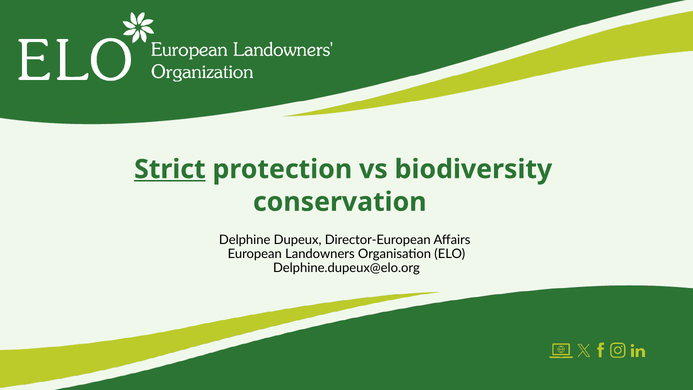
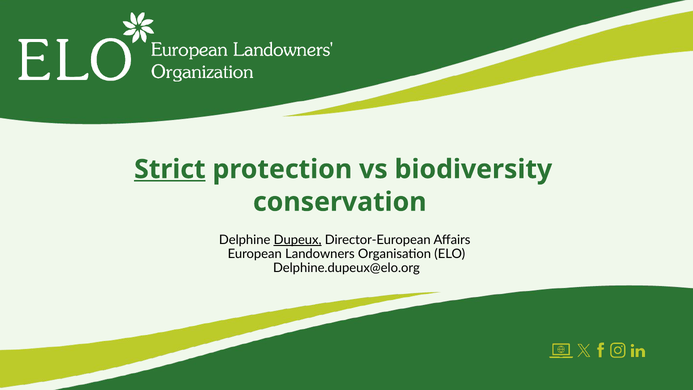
Dupeux underline: none -> present (298, 240)
